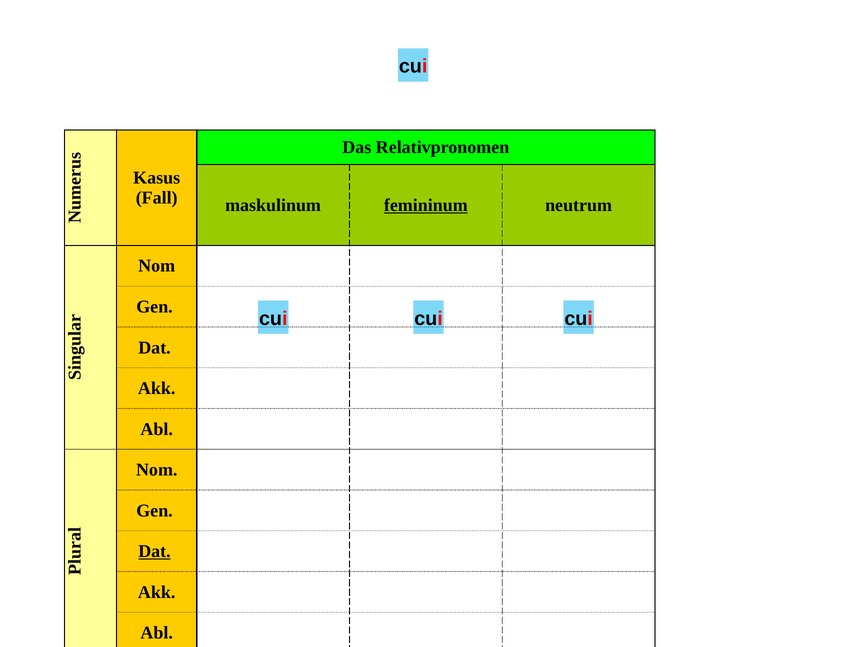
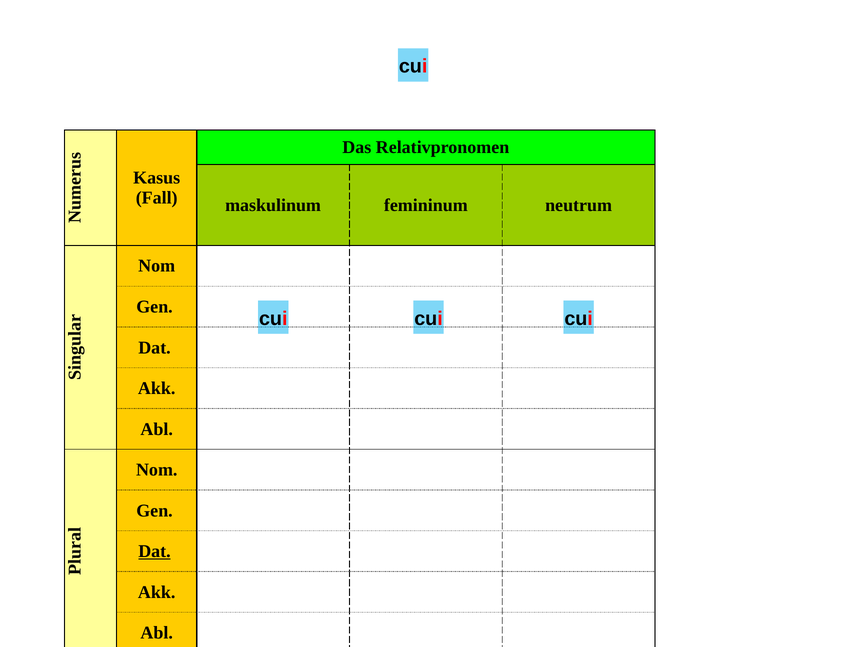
femininum underline: present -> none (426, 205)
